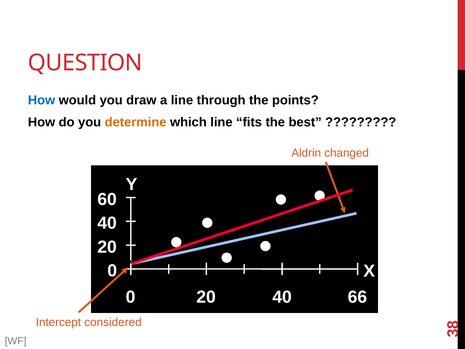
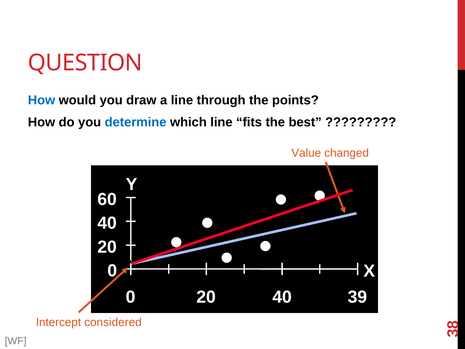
determine colour: orange -> blue (136, 122)
Aldrin: Aldrin -> Value (306, 153)
66: 66 -> 39 (358, 297)
